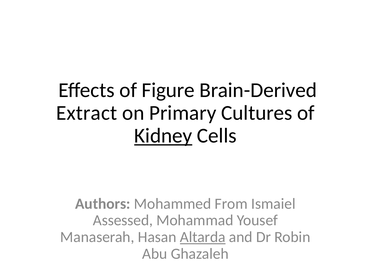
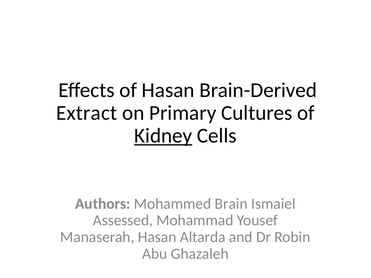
of Figure: Figure -> Hasan (168, 90)
From: From -> Brain (231, 204)
Altarda underline: present -> none (203, 237)
